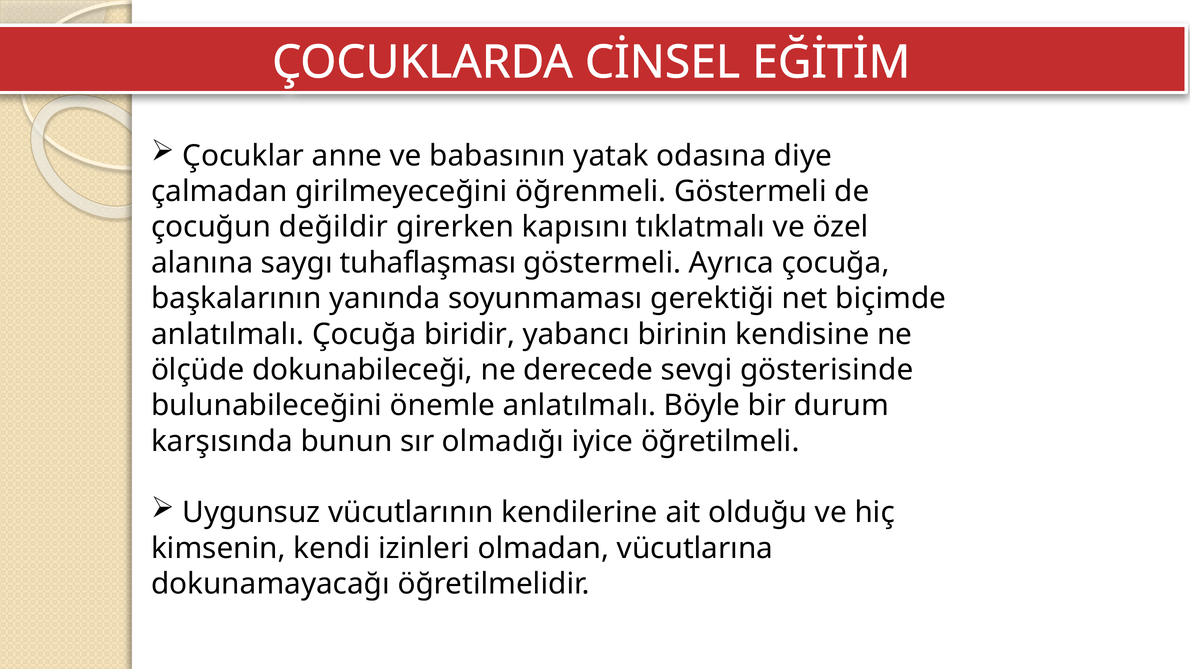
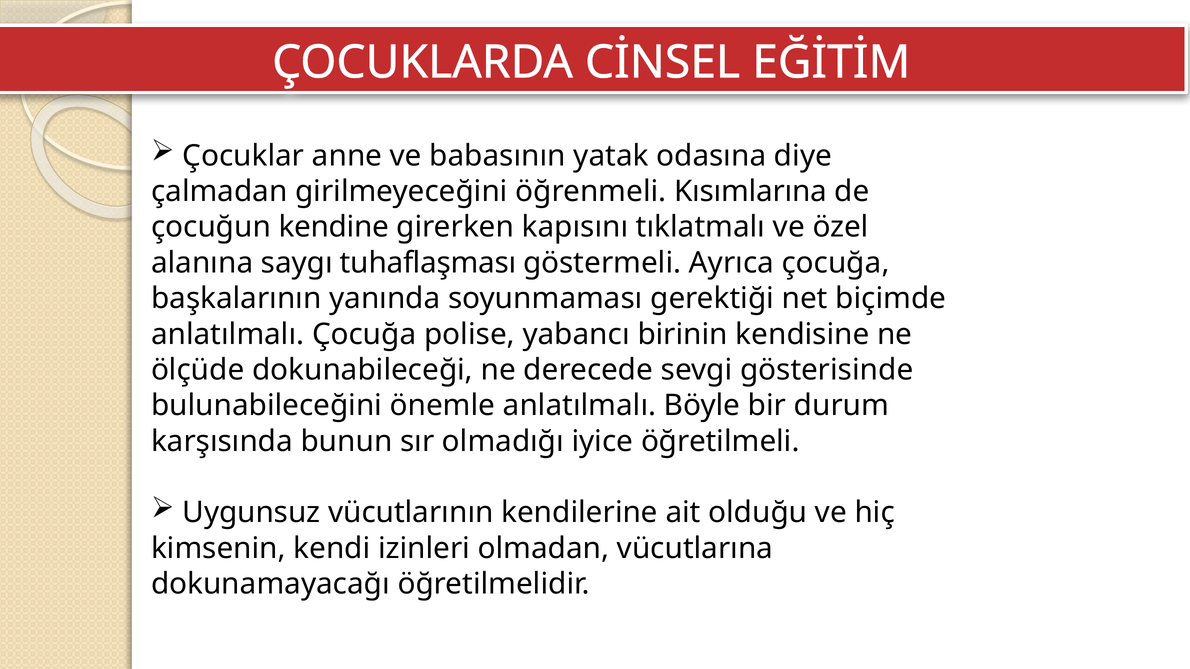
öğrenmeli Göstermeli: Göstermeli -> Kısımlarına (750, 192)
değildir: değildir -> kendine (334, 227)
biridir: biridir -> polise (469, 334)
